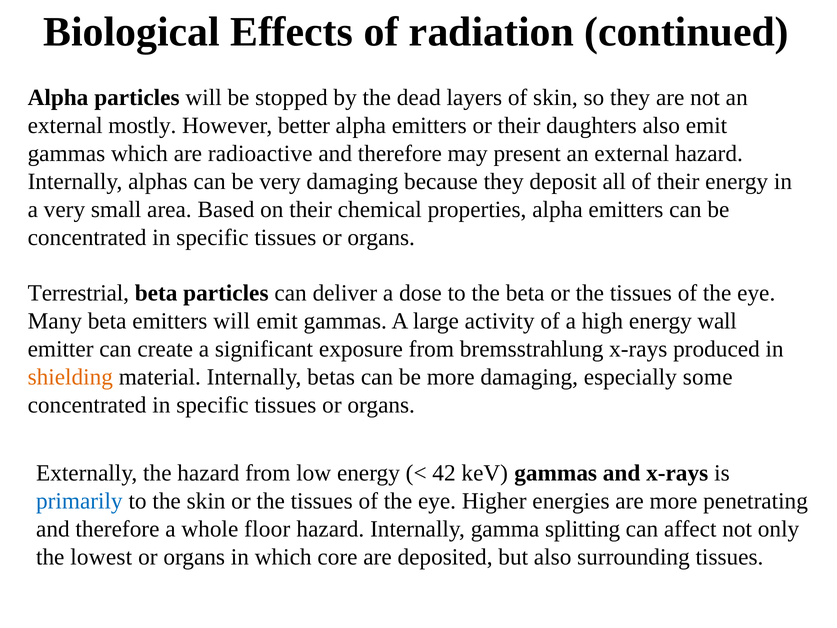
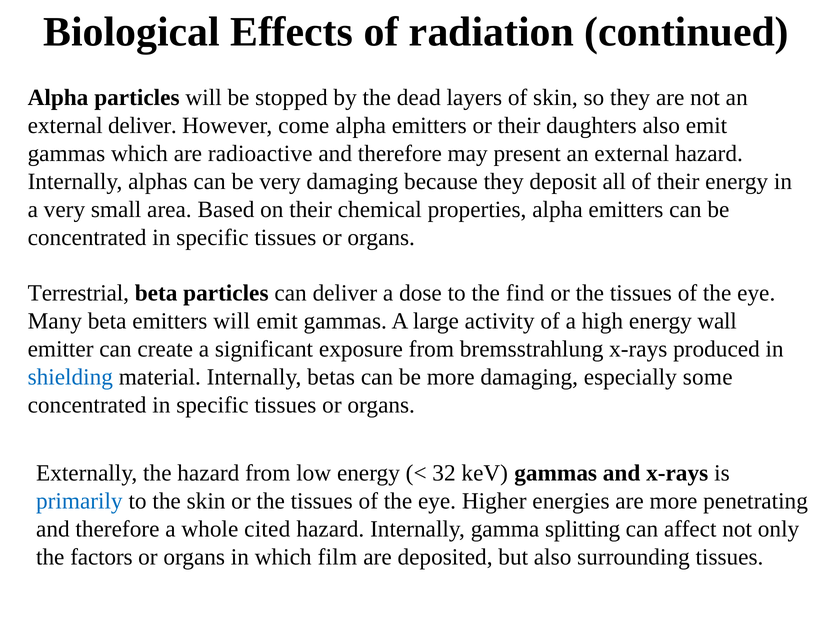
external mostly: mostly -> deliver (142, 126)
better: better -> come (304, 126)
the beta: beta -> find (525, 293)
shielding colour: orange -> blue (70, 377)
42: 42 -> 32 (444, 473)
floor: floor -> cited (267, 529)
lowest: lowest -> factors (101, 557)
core: core -> film (337, 557)
